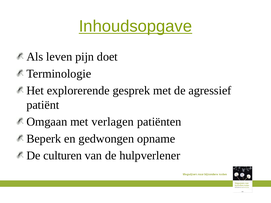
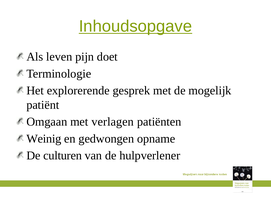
agressief: agressief -> mogelijk (210, 91)
Beperk: Beperk -> Weinig (44, 139)
